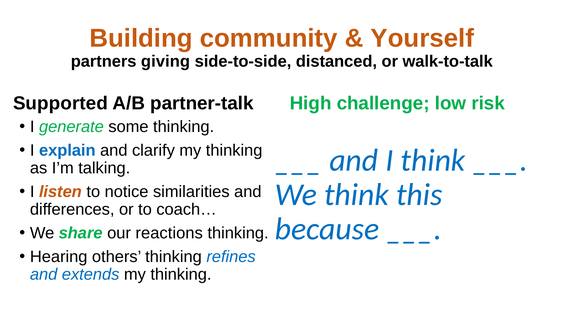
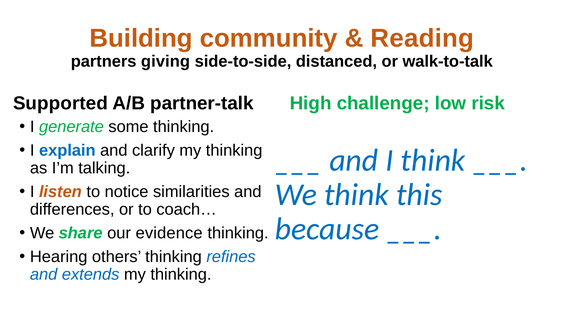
Yourself: Yourself -> Reading (422, 38)
reactions: reactions -> evidence (169, 233)
